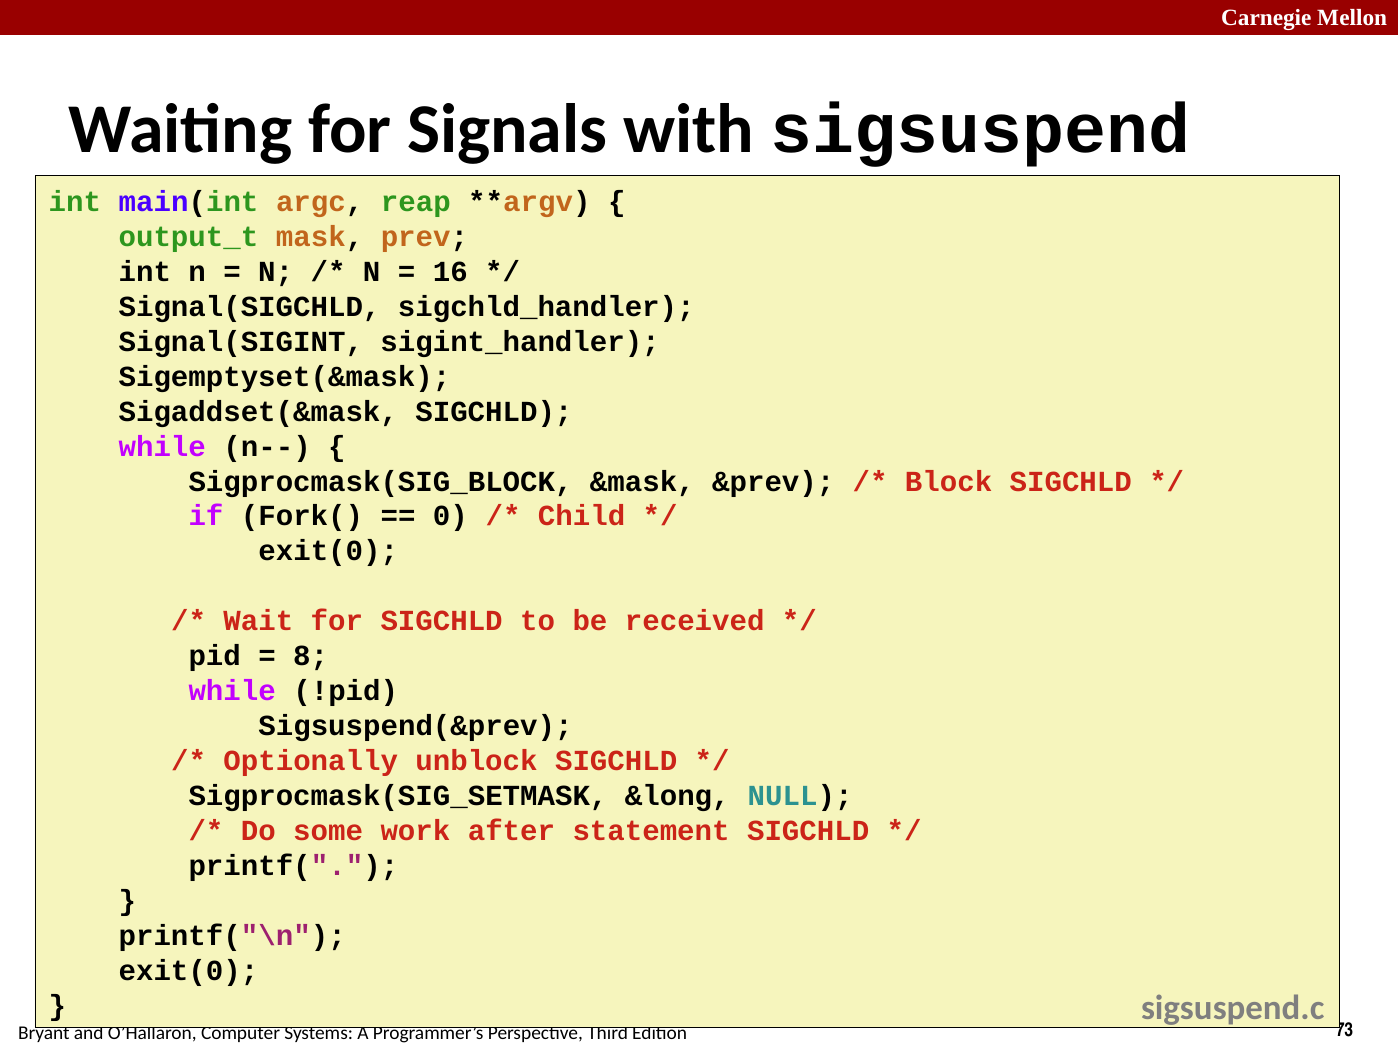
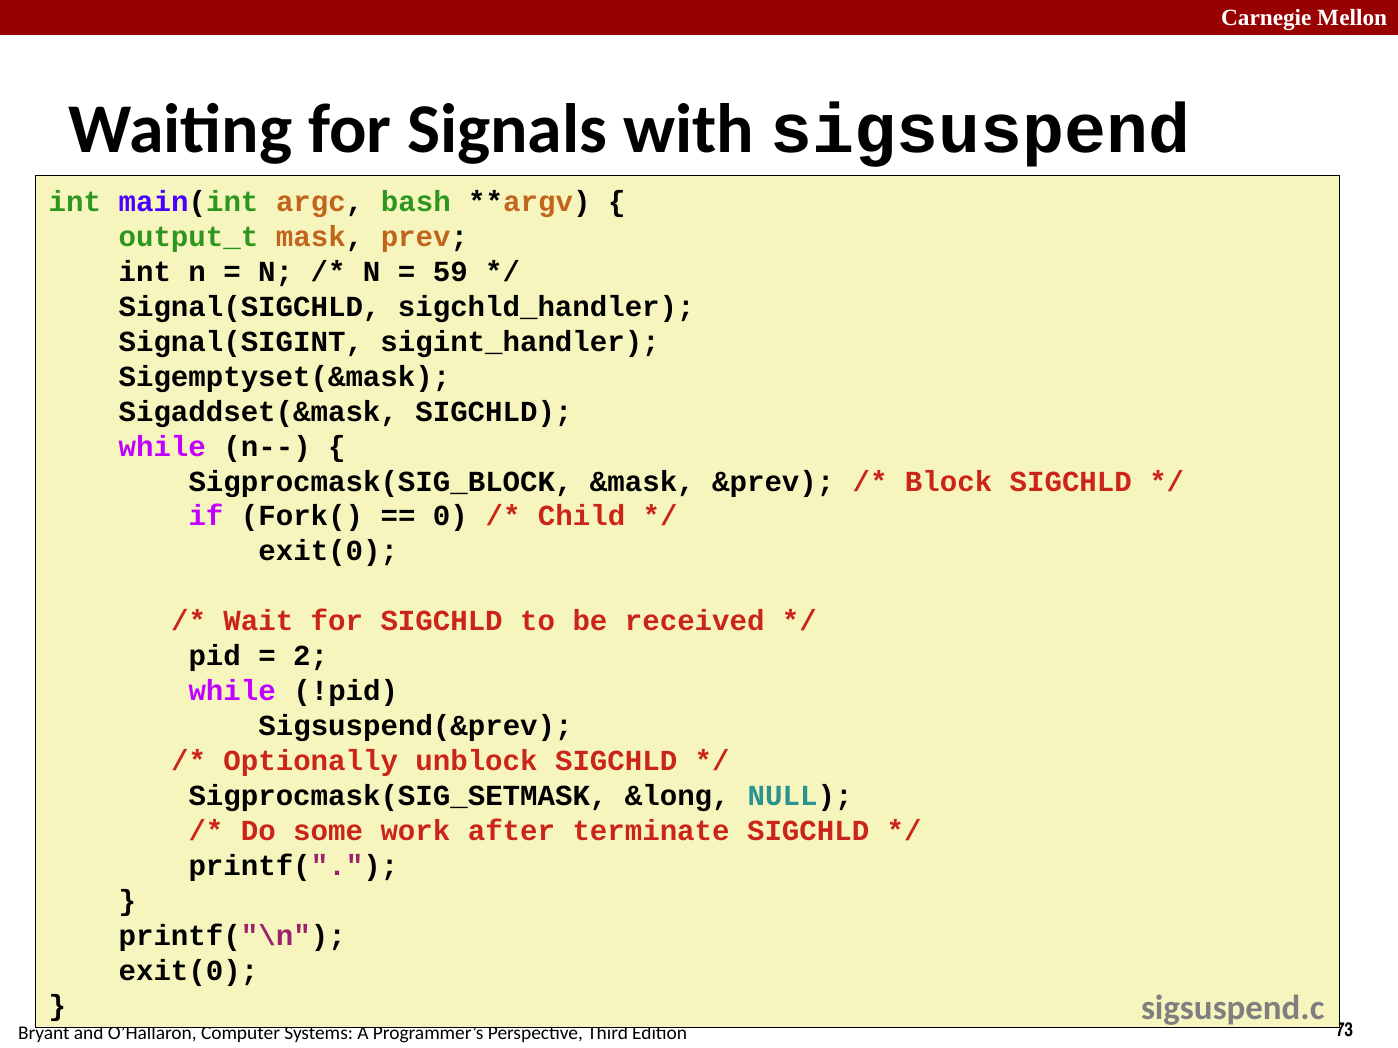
reap: reap -> bash (416, 202)
16: 16 -> 59 (450, 272)
8: 8 -> 2 (311, 656)
statement: statement -> terminate (651, 831)
